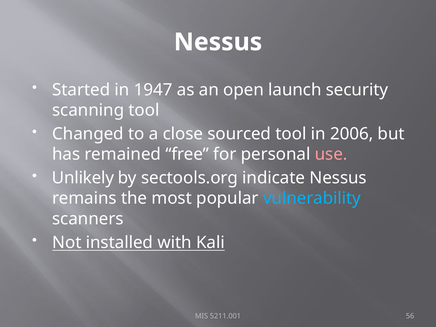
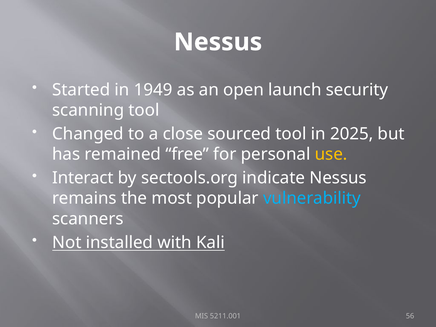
1947: 1947 -> 1949 (153, 90)
2006: 2006 -> 2025 (352, 134)
use colour: pink -> yellow (331, 154)
Unlikely: Unlikely -> Interact (83, 178)
